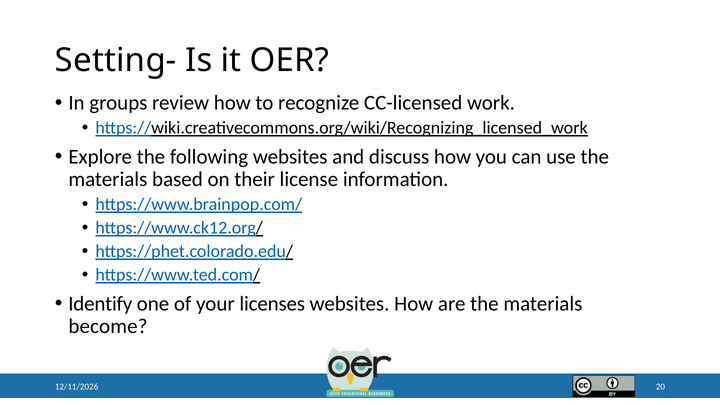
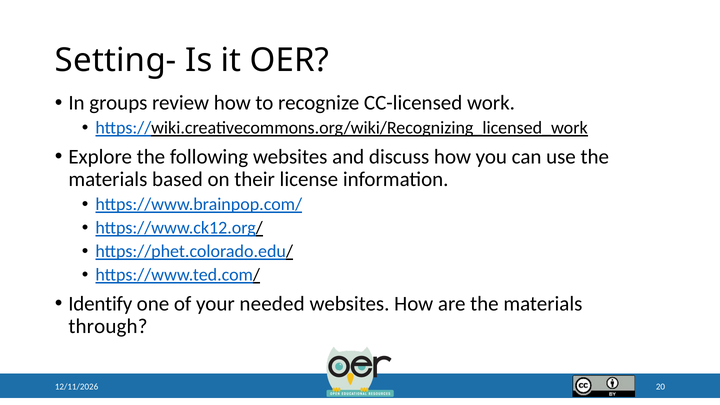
licenses: licenses -> needed (272, 304)
become: become -> through (108, 326)
